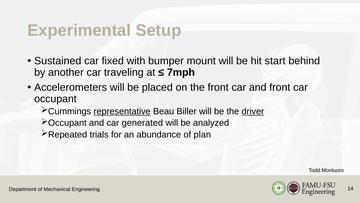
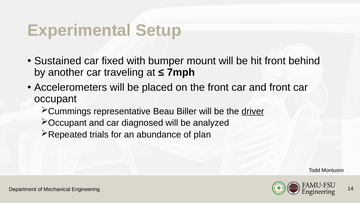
hit start: start -> front (275, 61)
representative underline: present -> none (122, 111)
generated: generated -> diagnosed (142, 123)
